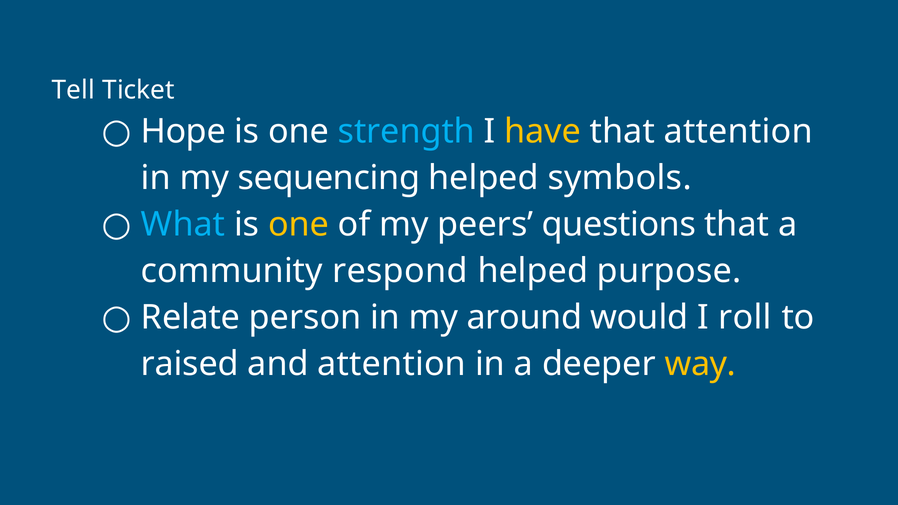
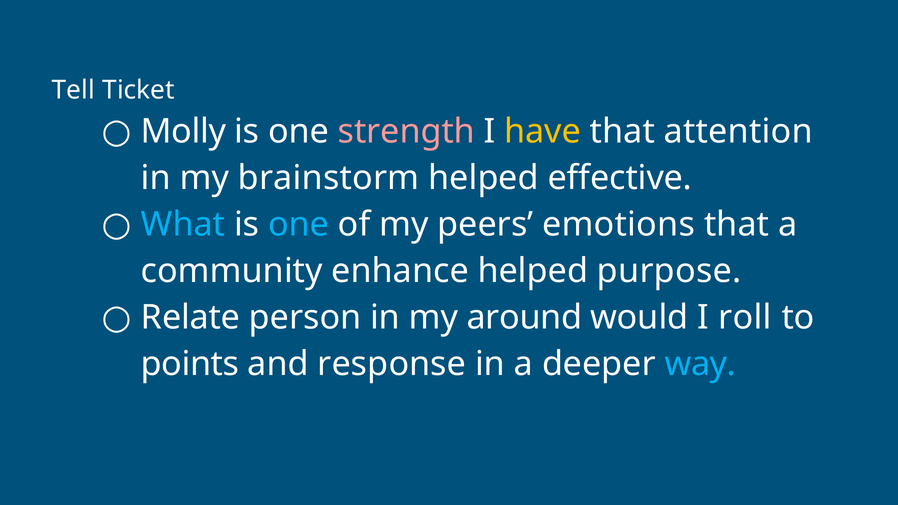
Hope: Hope -> Molly (183, 131)
strength colour: light blue -> pink (406, 131)
sequencing: sequencing -> brainstorm (329, 178)
symbols: symbols -> effective (620, 178)
one colour: yellow -> light blue (299, 225)
questions: questions -> emotions (619, 225)
respond: respond -> enhance (400, 271)
raised: raised -> points (190, 364)
and attention: attention -> response (392, 364)
way colour: yellow -> light blue (700, 364)
